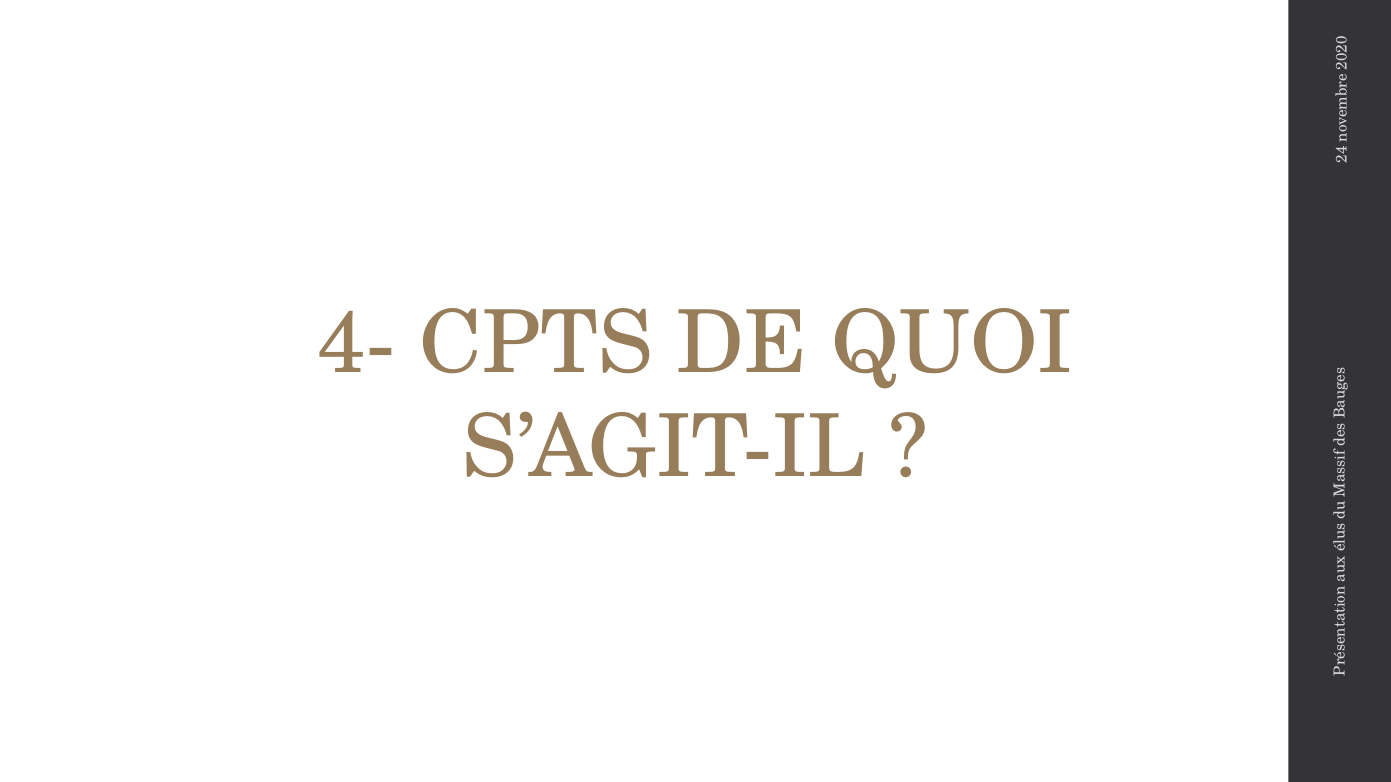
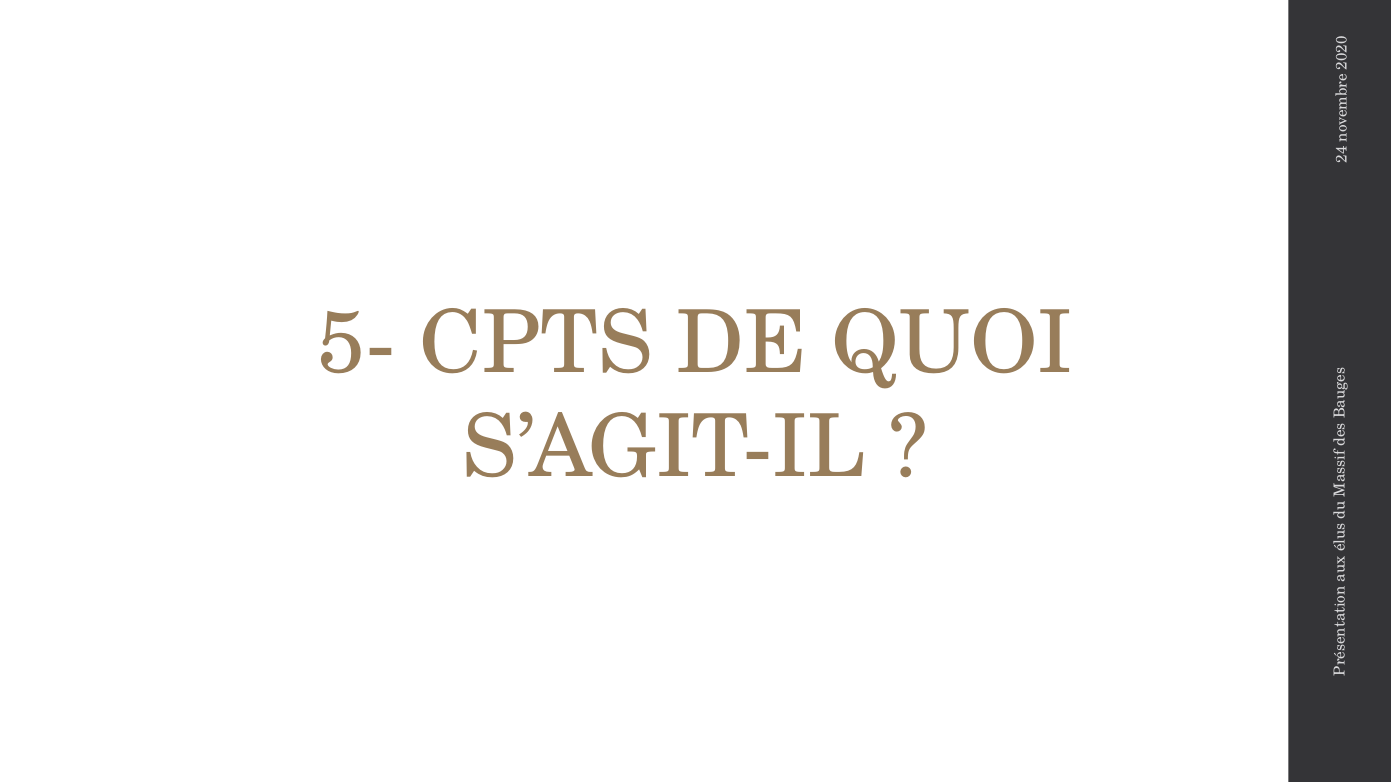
4-: 4- -> 5- (357, 344)
